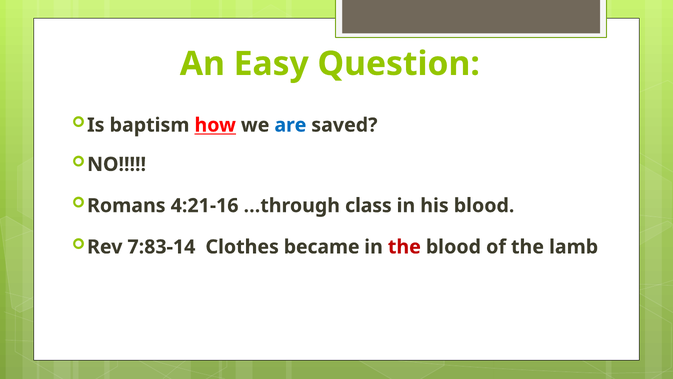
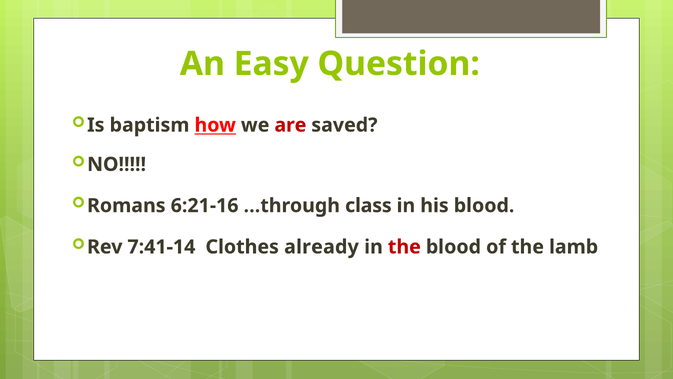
are colour: blue -> red (290, 125)
4:21-16: 4:21-16 -> 6:21-16 (205, 205)
7:83-14: 7:83-14 -> 7:41-14 (161, 247)
became: became -> already (321, 247)
